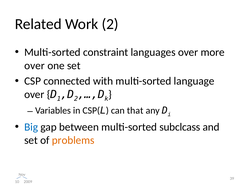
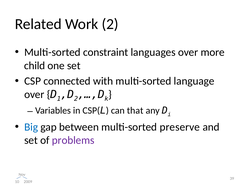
over: over -> child (35, 66)
subclcass: subclcass -> preserve (180, 127)
problems colour: orange -> purple (73, 140)
